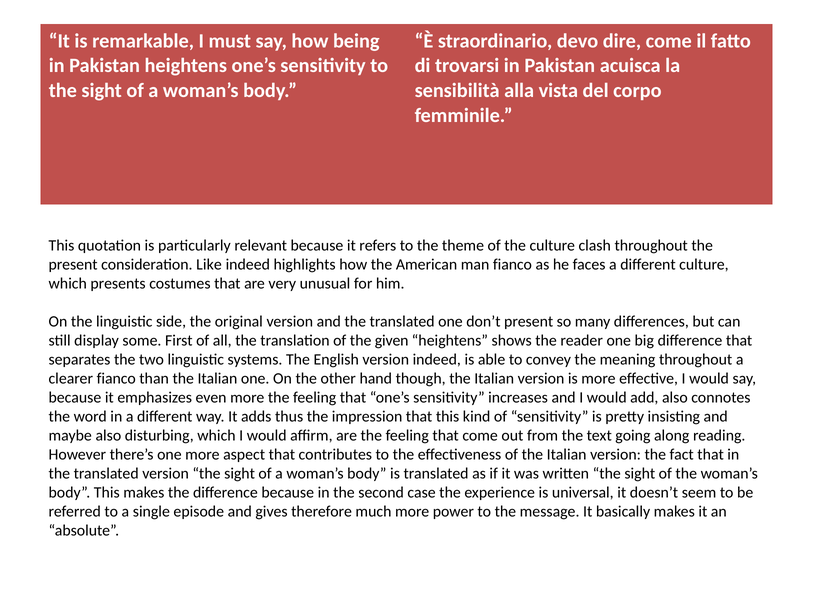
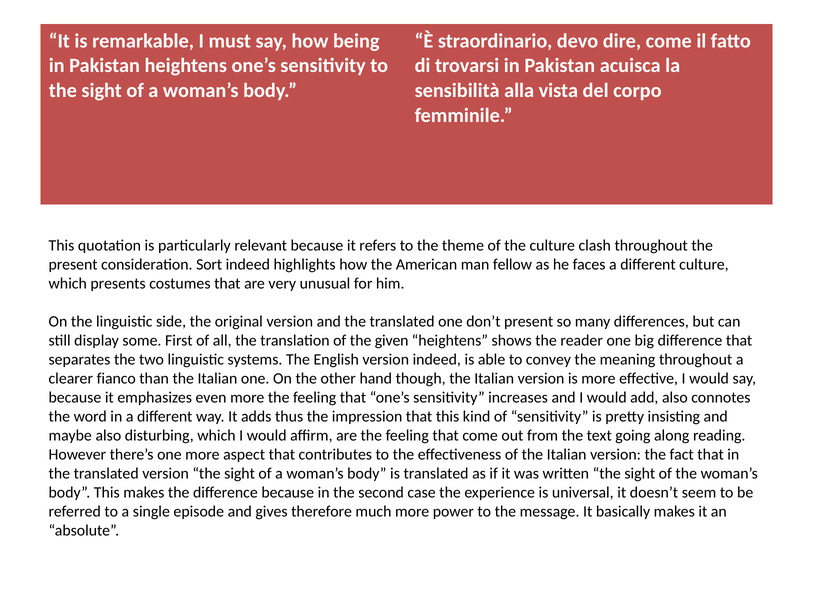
Like: Like -> Sort (209, 264)
man fianco: fianco -> fellow (512, 264)
